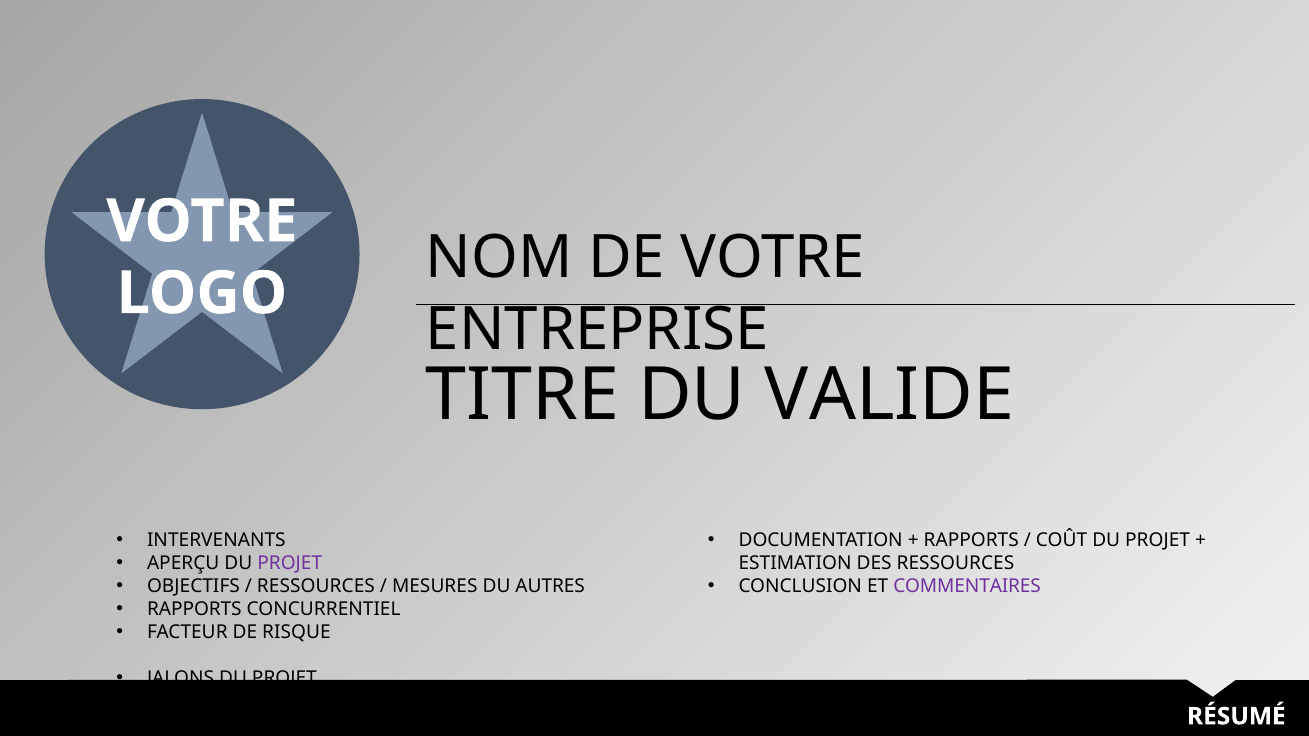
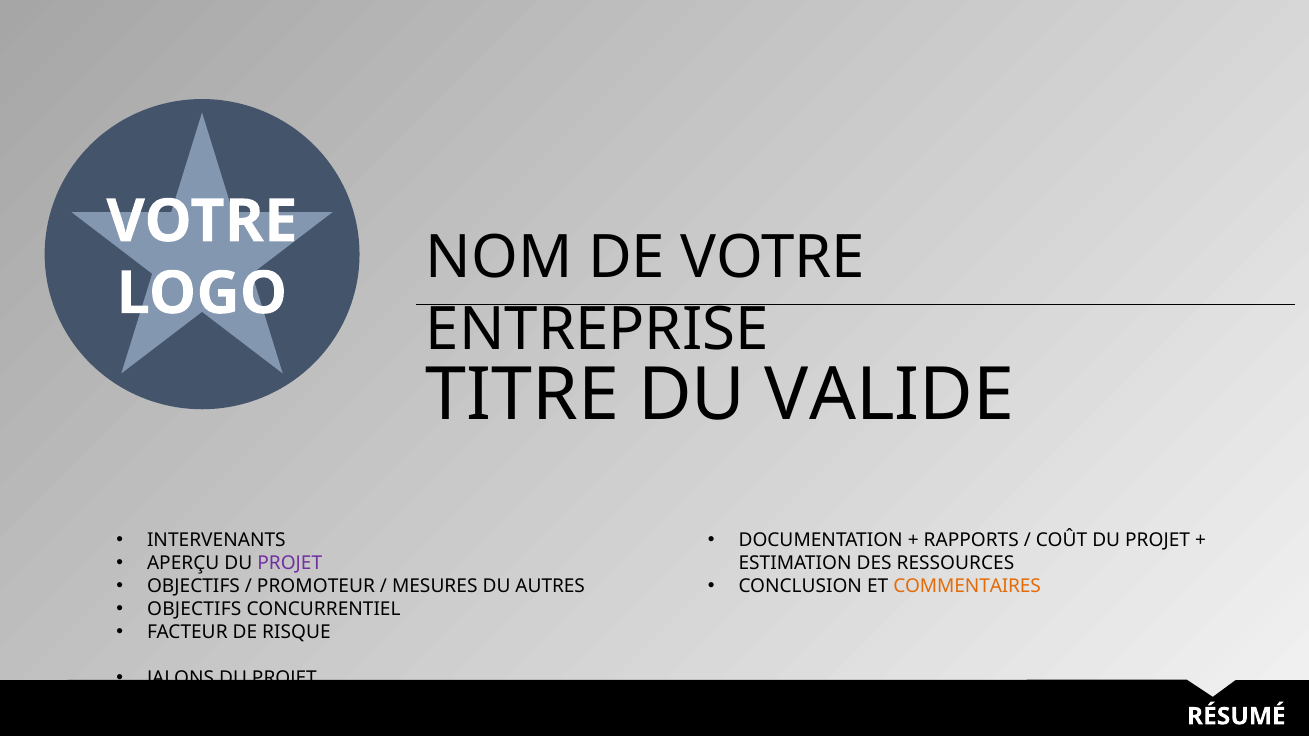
RESSOURCES: RESSOURCES -> PROMOTEUR (316, 587)
COMMENTAIRES colour: purple -> orange (967, 587)
RAPPORTS: RAPPORTS -> OBJECTIFS (194, 610)
